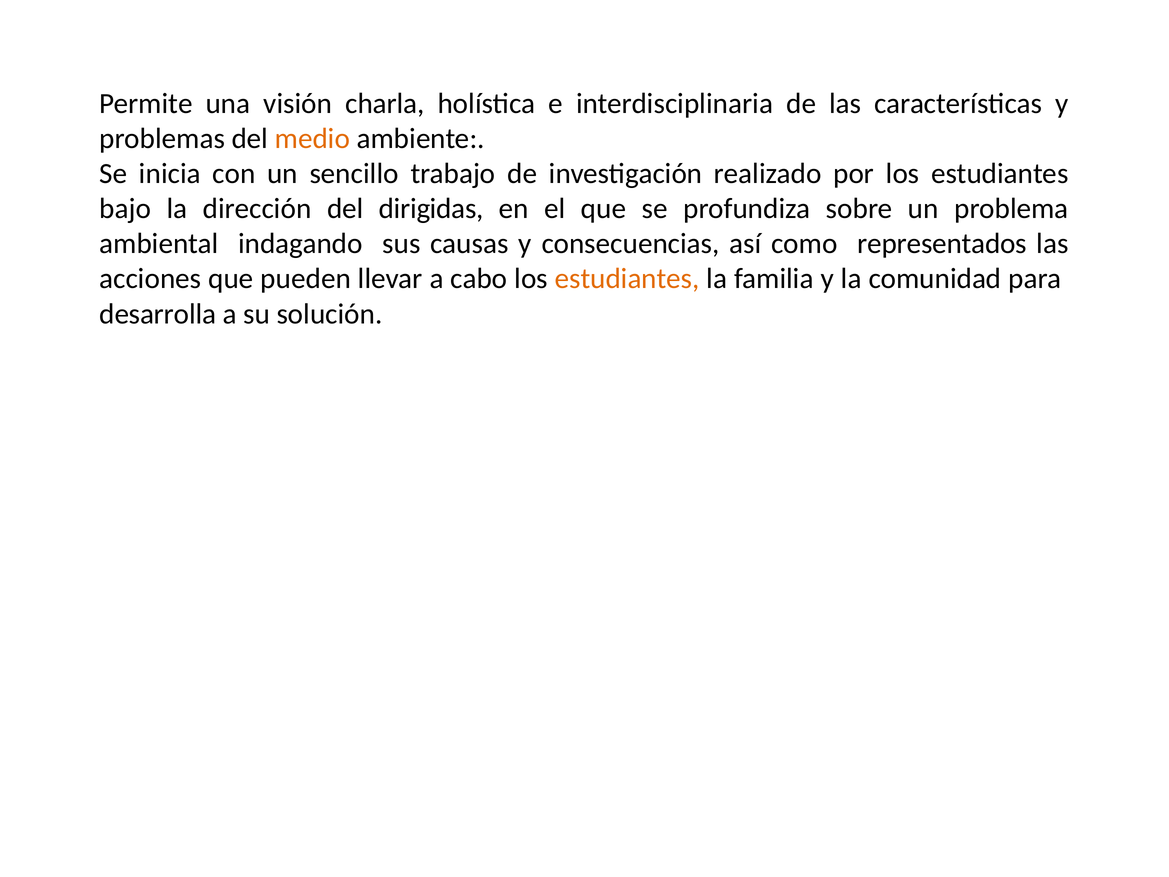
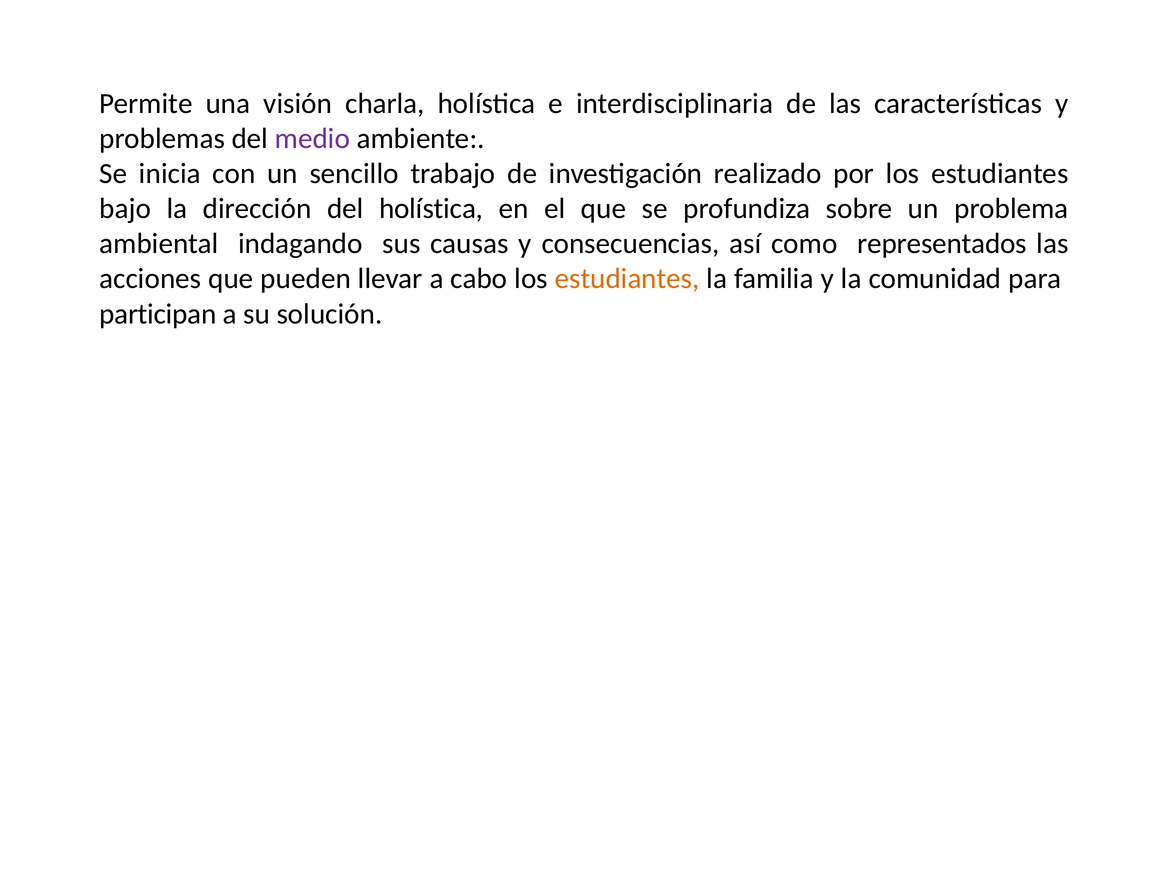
medio colour: orange -> purple (312, 138)
del dirigidas: dirigidas -> holística (431, 209)
desarrolla: desarrolla -> participan (158, 314)
